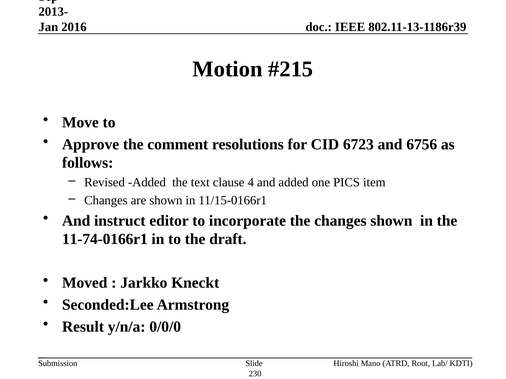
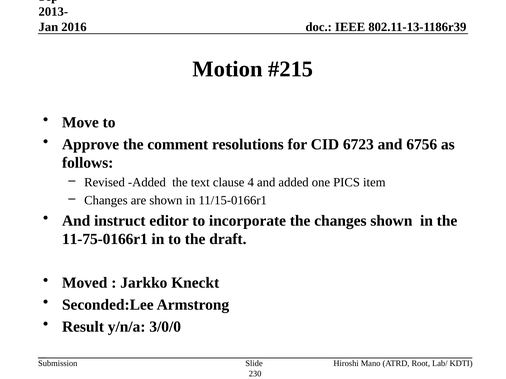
11-74-0166r1: 11-74-0166r1 -> 11-75-0166r1 (105, 239)
0/0/0: 0/0/0 -> 3/0/0 (165, 327)
